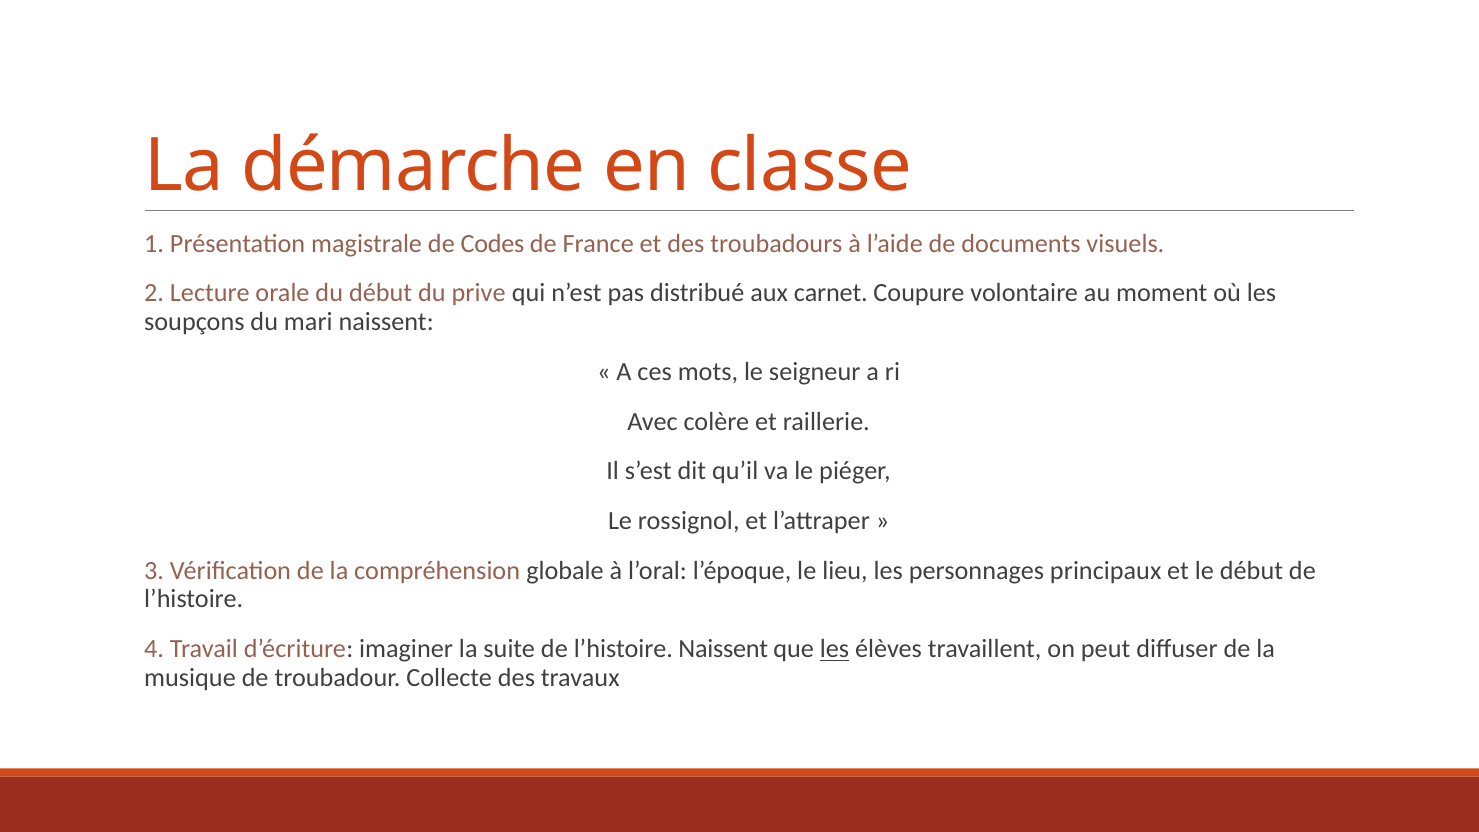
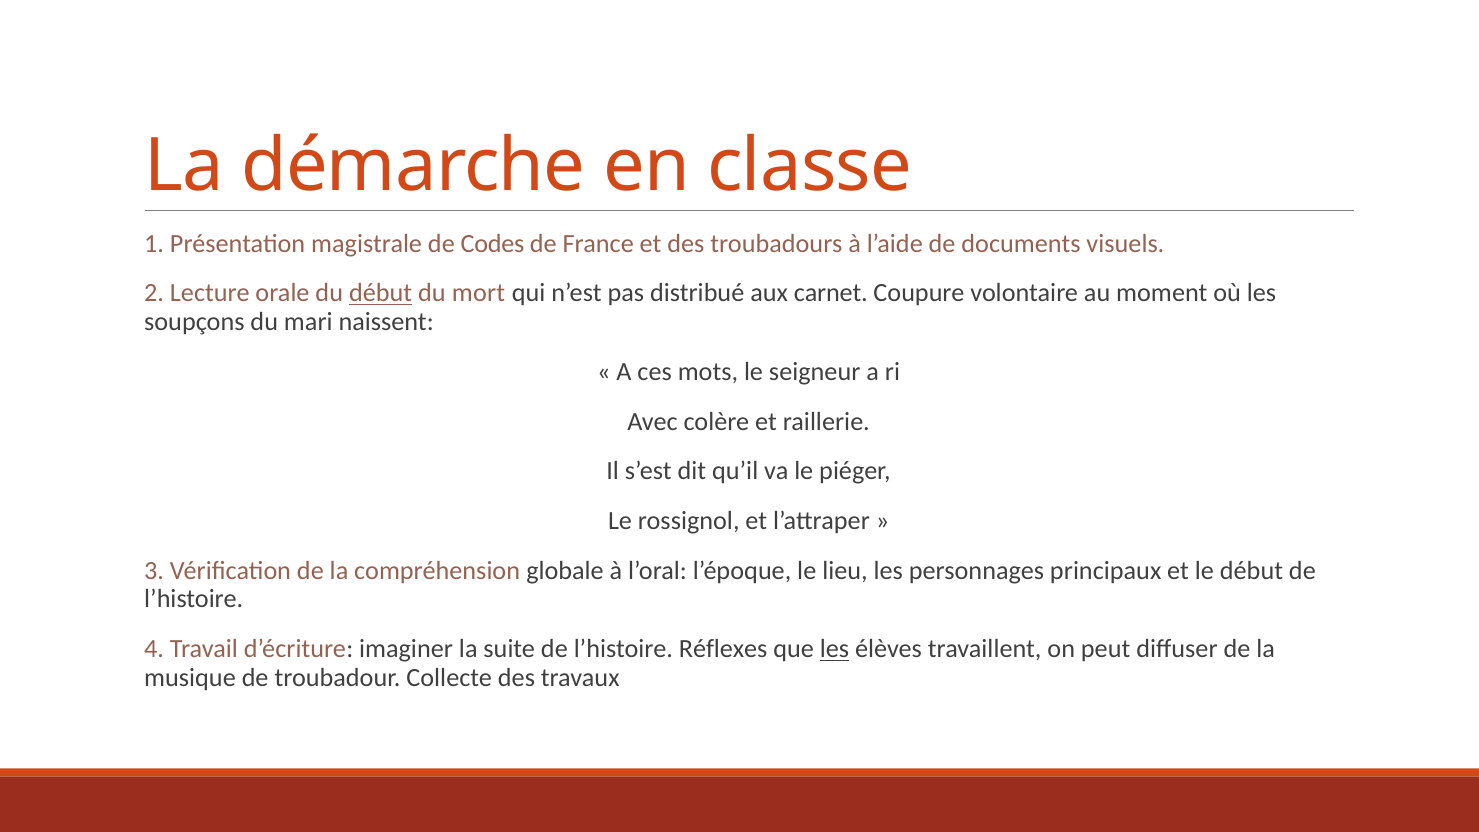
début underline: none -> present (381, 293)
prive: prive -> mort (479, 293)
l’histoire Naissent: Naissent -> Réflexes (723, 649)
